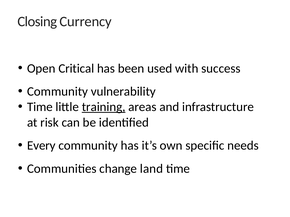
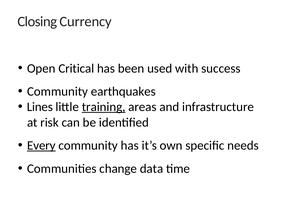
vulnerability: vulnerability -> earthquakes (123, 92)
Time: Time -> Lines (40, 107)
Every underline: none -> present (41, 146)
land: land -> data (152, 169)
